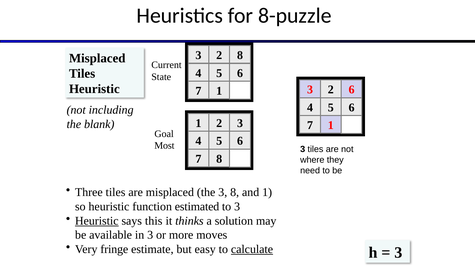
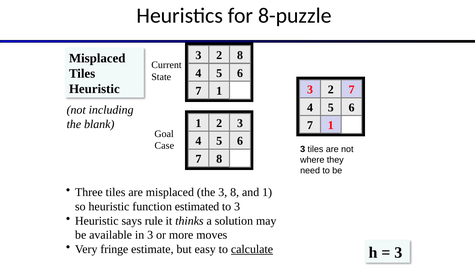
2 6: 6 -> 7 (352, 90)
Most: Most -> Case (164, 146)
Heuristic underline: present -> none (97, 221)
this: this -> rule (154, 221)
